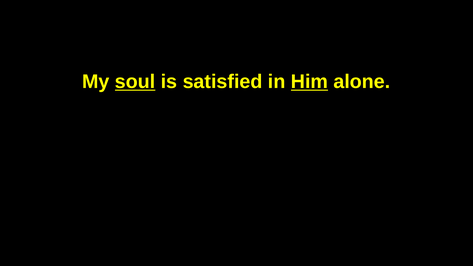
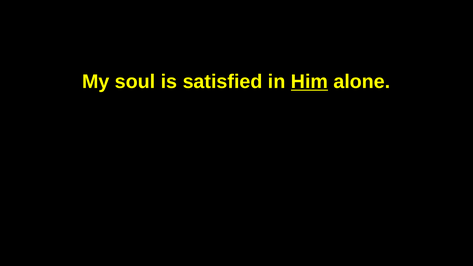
soul underline: present -> none (135, 82)
